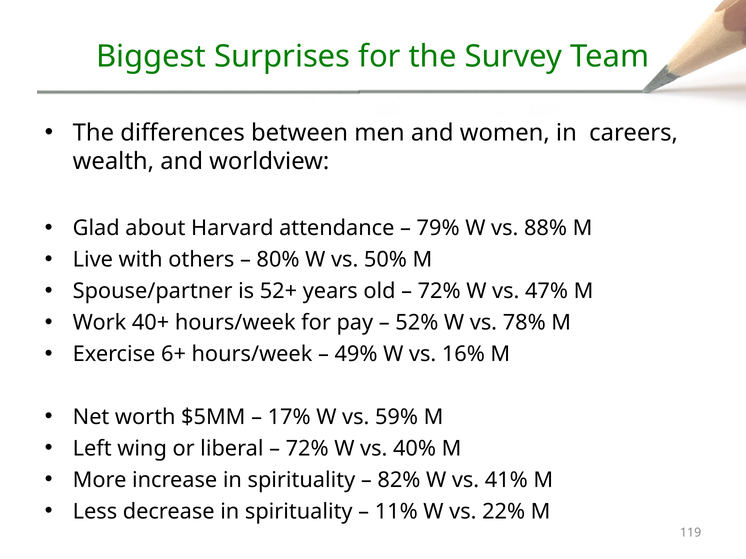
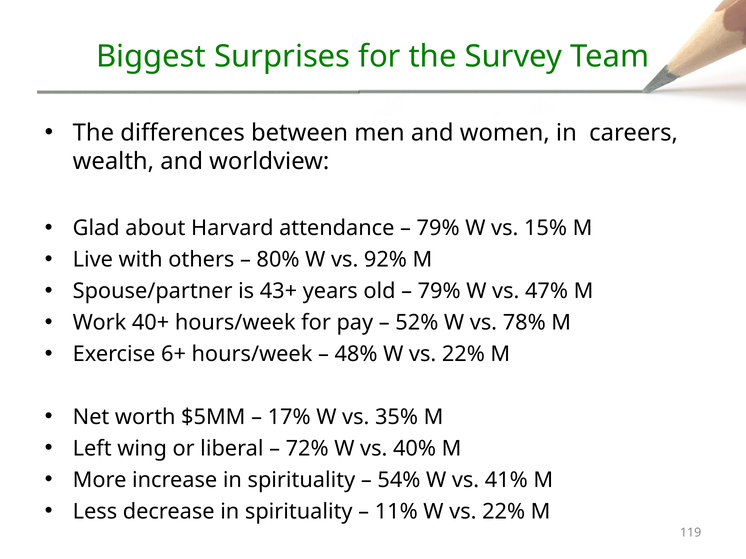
88%: 88% -> 15% (546, 228)
50%: 50% -> 92% (385, 260)
52+: 52+ -> 43+ (278, 291)
72%: 72% -> 79% (439, 291)
49%: 49% -> 48% (356, 354)
16%: 16% -> 22% (463, 354)
59%: 59% -> 35% (397, 417)
82%: 82% -> 54% (399, 480)
